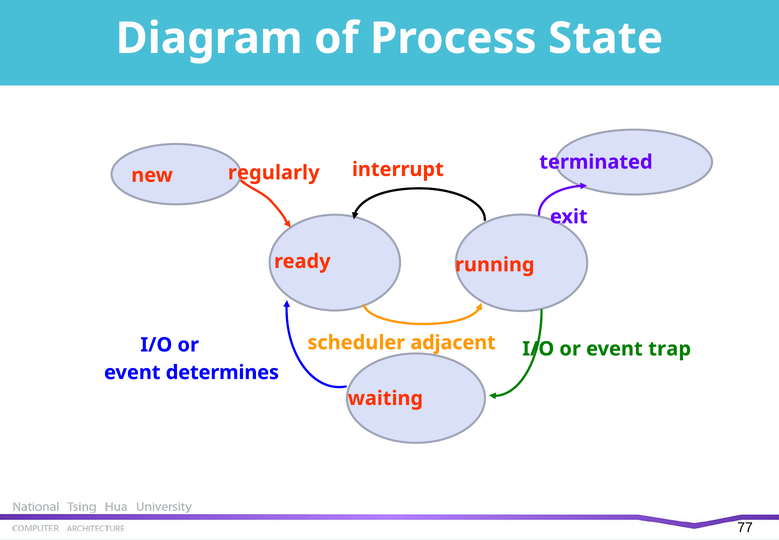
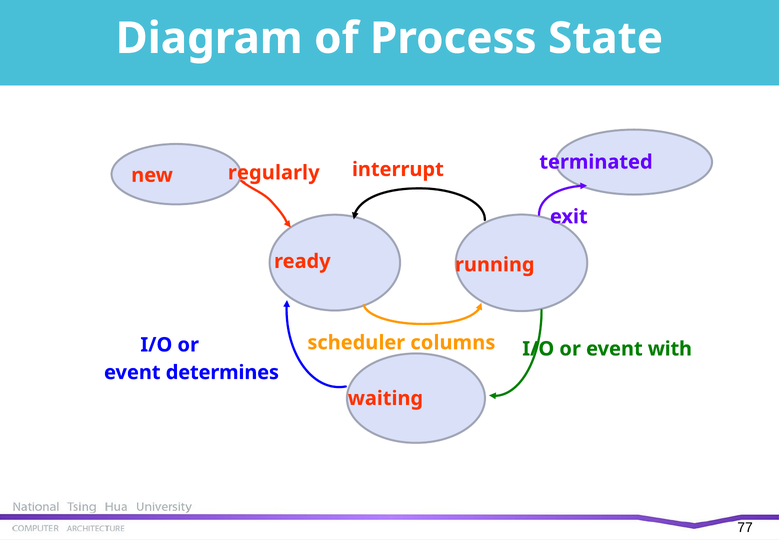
adjacent: adjacent -> columns (453, 342)
trap: trap -> with (670, 348)
